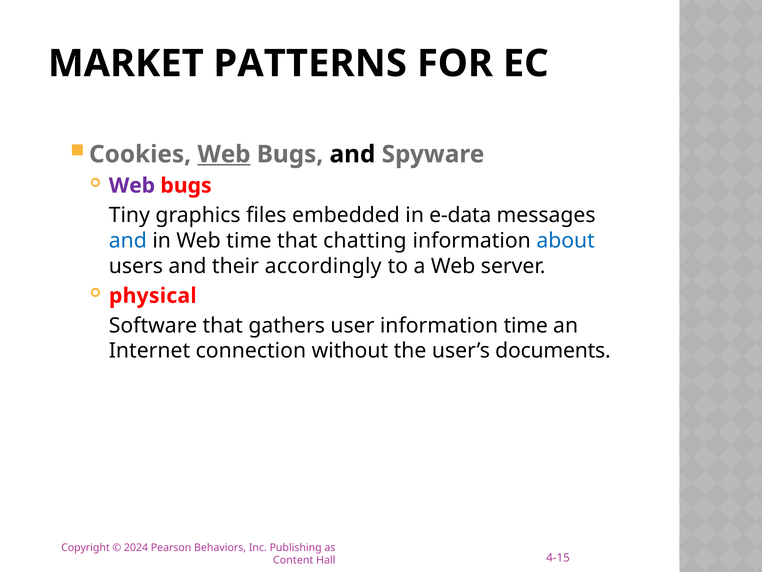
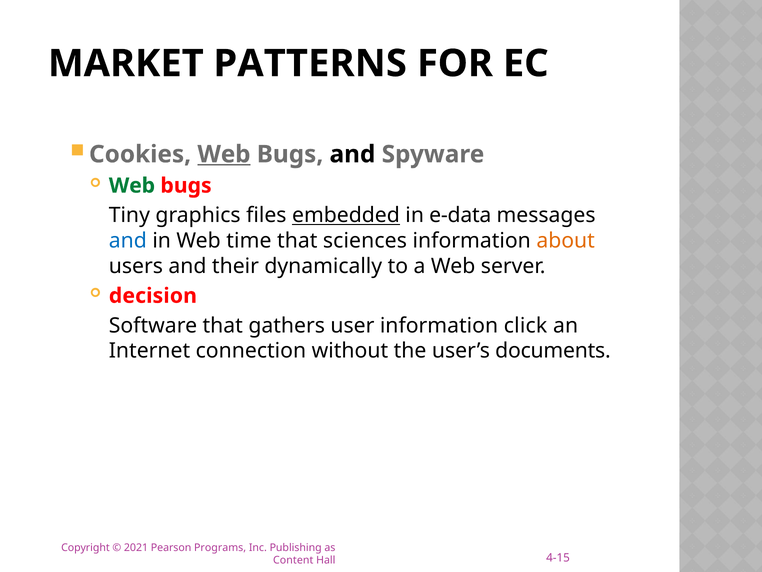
Web colour: purple -> green (132, 185)
embedded underline: none -> present (346, 215)
chatting: chatting -> sciences (365, 241)
about colour: blue -> orange (566, 241)
accordingly: accordingly -> dynamically (323, 266)
physical: physical -> decision (153, 296)
information time: time -> click (526, 325)
2024: 2024 -> 2021 (136, 547)
Behaviors: Behaviors -> Programs (220, 547)
